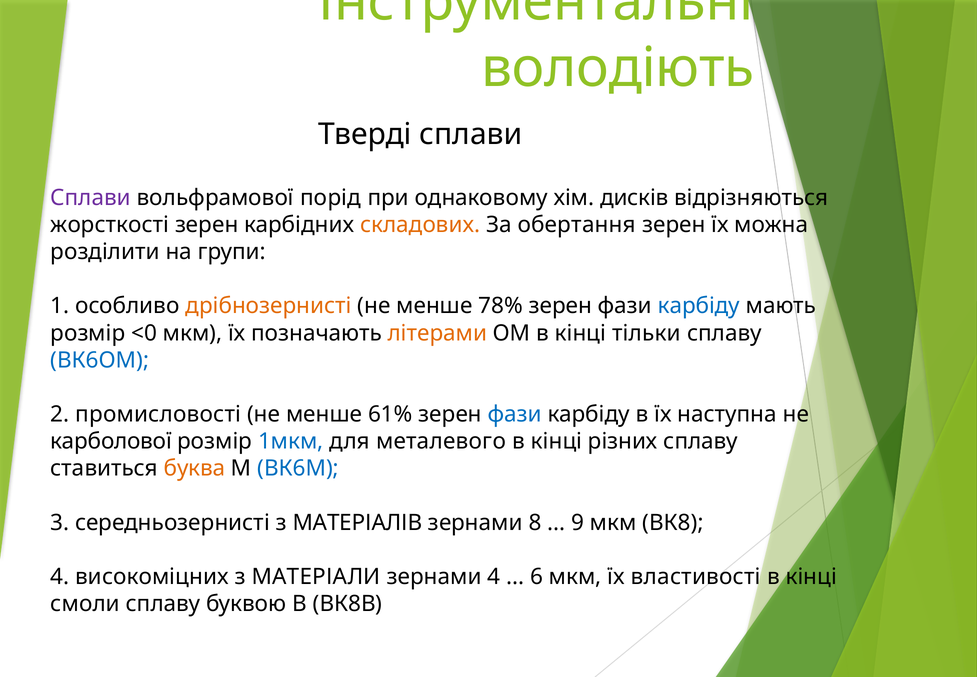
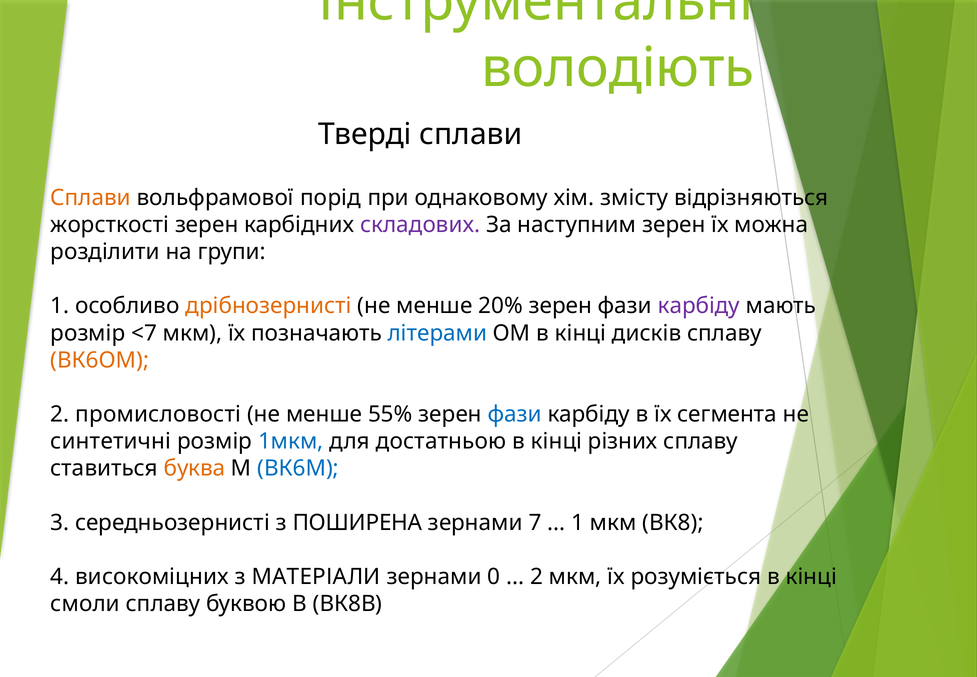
Сплави colour: purple -> orange (91, 198)
дисків: дисків -> змісту (634, 198)
складових colour: orange -> purple (420, 225)
обертання: обертання -> наступним (577, 225)
78%: 78% -> 20% (501, 306)
карбіду colour: blue -> purple (699, 306)
<0: <0 -> <7 (144, 333)
літерами colour: orange -> blue (437, 333)
тільки: тільки -> дисків (647, 333)
ВК6ОМ colour: blue -> orange (100, 360)
61%: 61% -> 55% (390, 414)
наступна: наступна -> сегмента (727, 414)
карболової: карболової -> синтетичні (111, 441)
металевого: металевого -> достатньою (441, 441)
МАТЕРІАЛІВ: МАТЕРІАЛІВ -> ПОШИРЕНА (357, 522)
8: 8 -> 7 (535, 522)
9: 9 -> 1 (578, 522)
зернами 4: 4 -> 0 (494, 576)
6: 6 -> 2 (537, 576)
властивості: властивості -> розуміється (696, 576)
